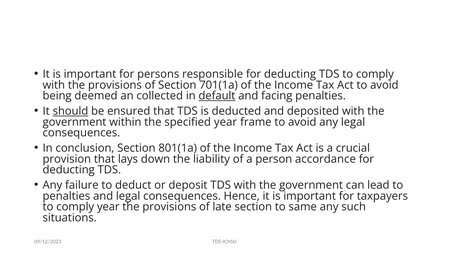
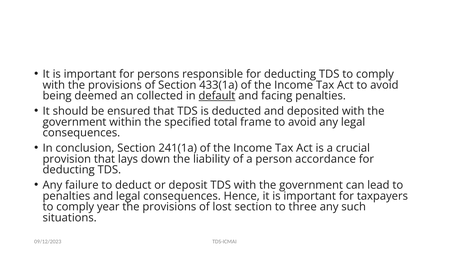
701(1a: 701(1a -> 433(1a (219, 85)
should underline: present -> none (70, 111)
specified year: year -> total (226, 122)
801(1a: 801(1a -> 241(1a (178, 148)
late: late -> lost (222, 207)
same: same -> three (303, 207)
